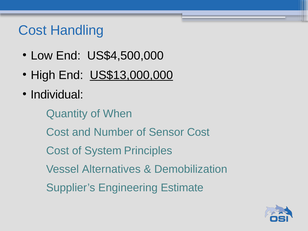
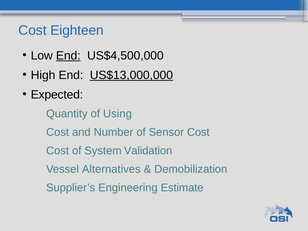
Handling: Handling -> Eighteen (77, 30)
End underline: none -> present (68, 56)
Individual: Individual -> Expected (57, 95)
When: When -> Using (117, 114)
Principles: Principles -> Validation (148, 151)
